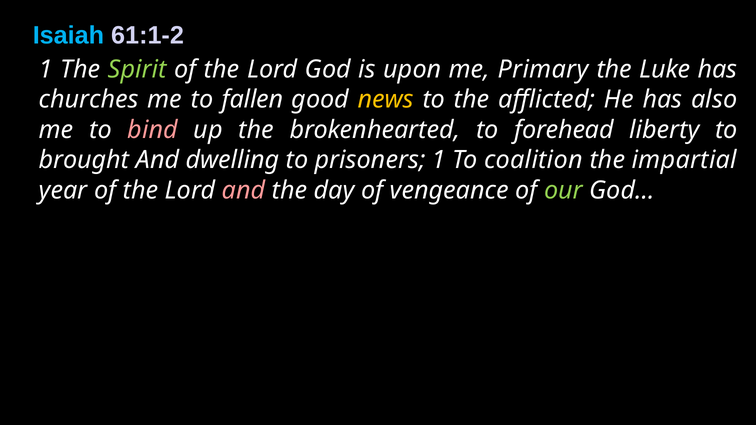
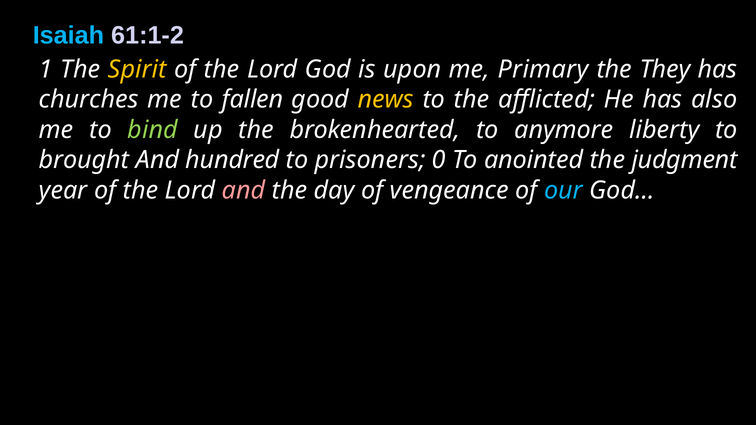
Spirit colour: light green -> yellow (137, 69)
Luke: Luke -> They (665, 69)
bind colour: pink -> light green (153, 130)
forehead: forehead -> anymore (564, 130)
dwelling: dwelling -> hundred (233, 160)
prisoners 1: 1 -> 0 (439, 160)
coalition: coalition -> anointed (534, 160)
impartial: impartial -> judgment (685, 160)
our colour: light green -> light blue (563, 190)
